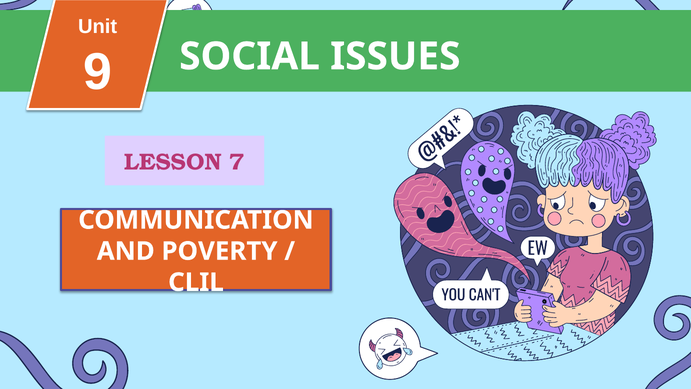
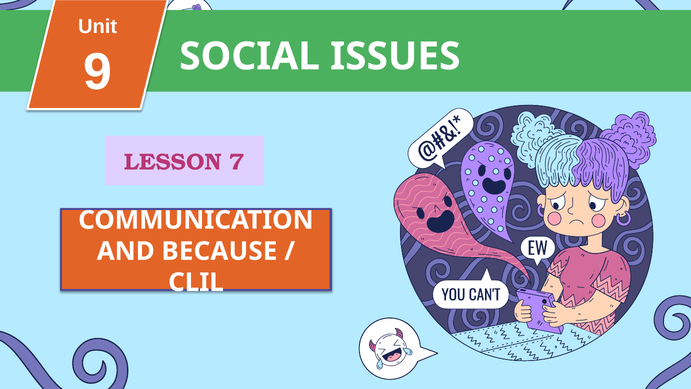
POVERTY: POVERTY -> BECAUSE (219, 251)
